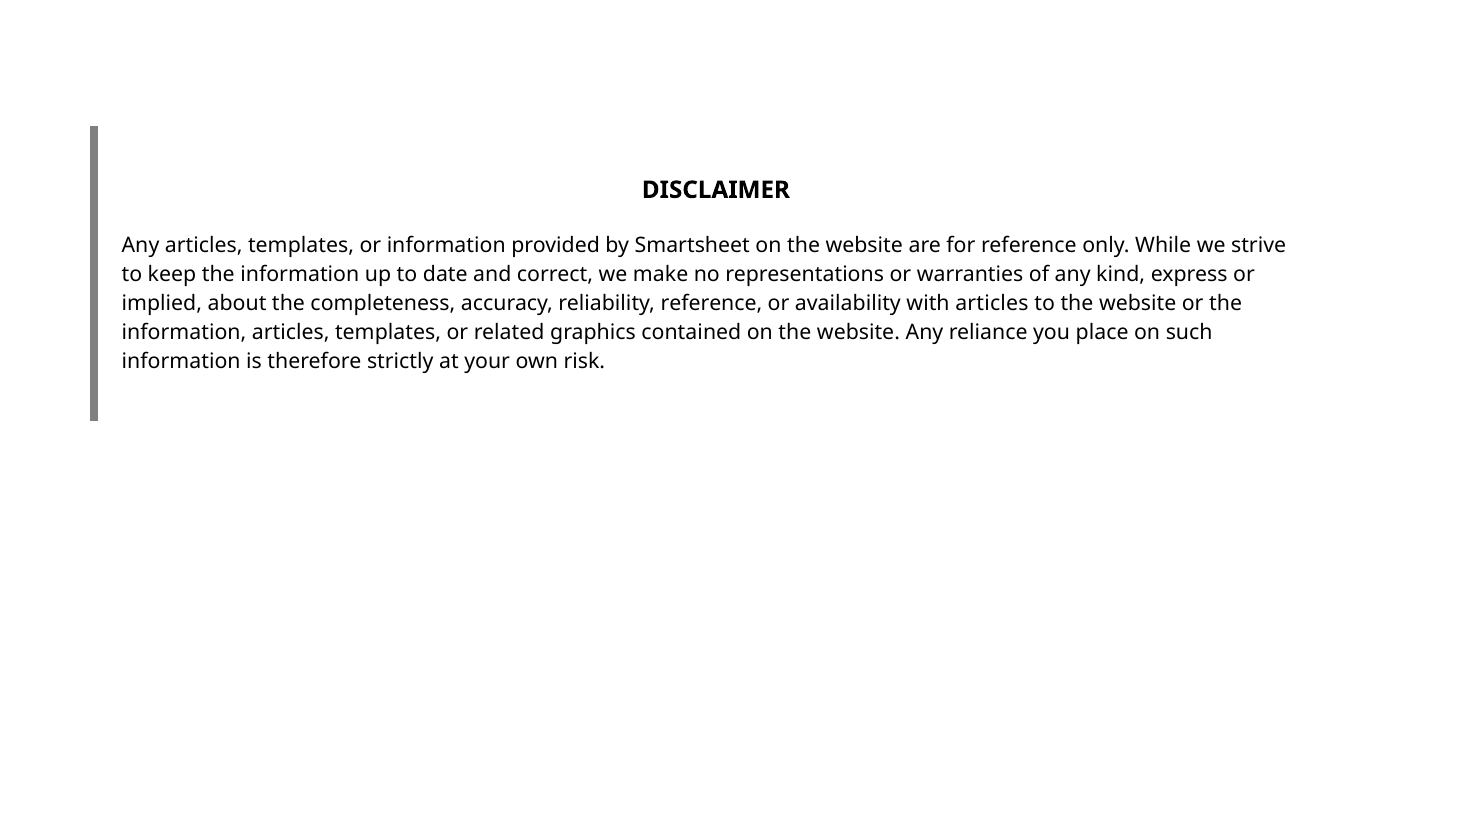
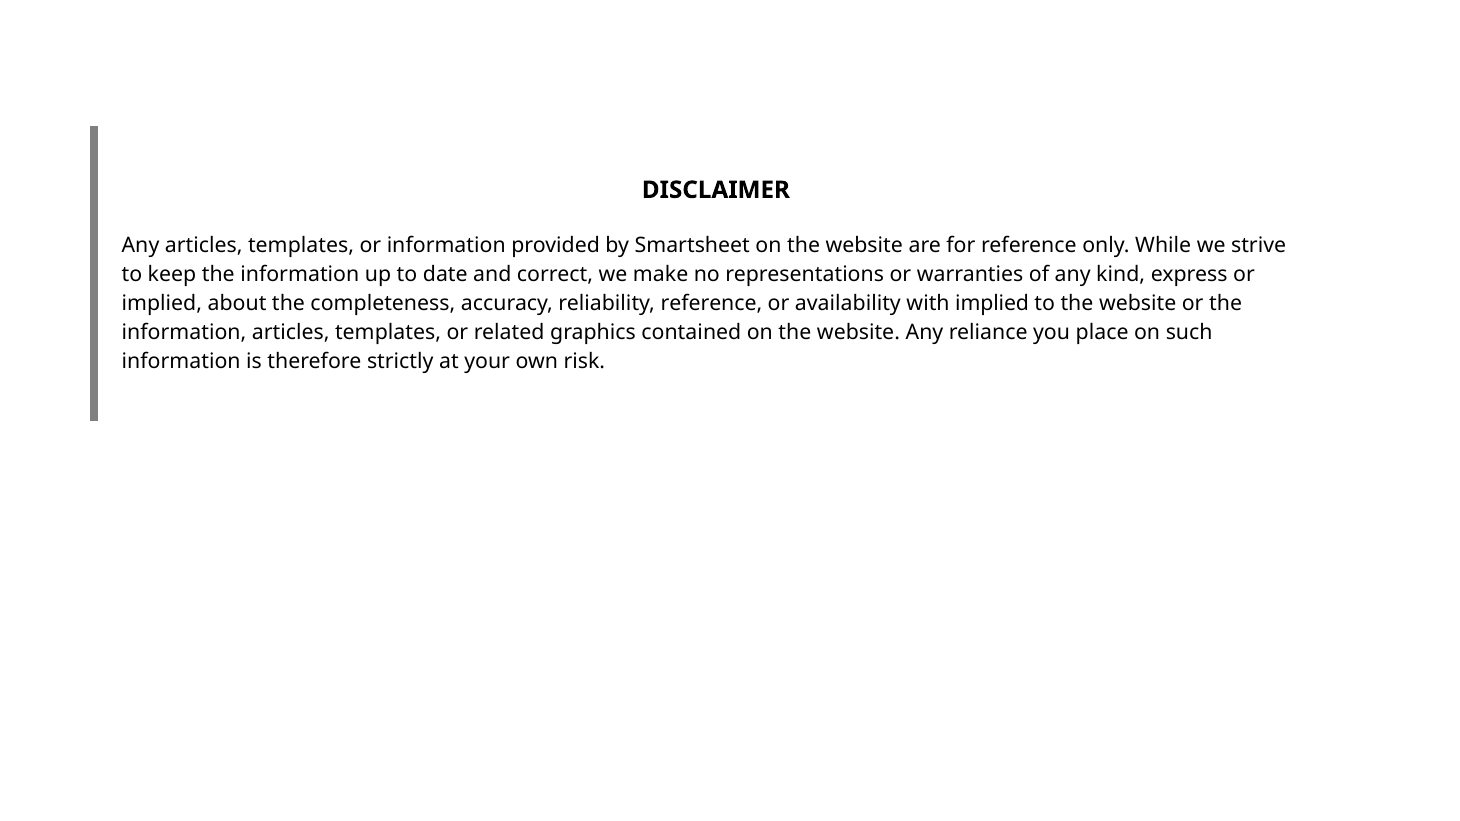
with articles: articles -> implied (992, 304)
